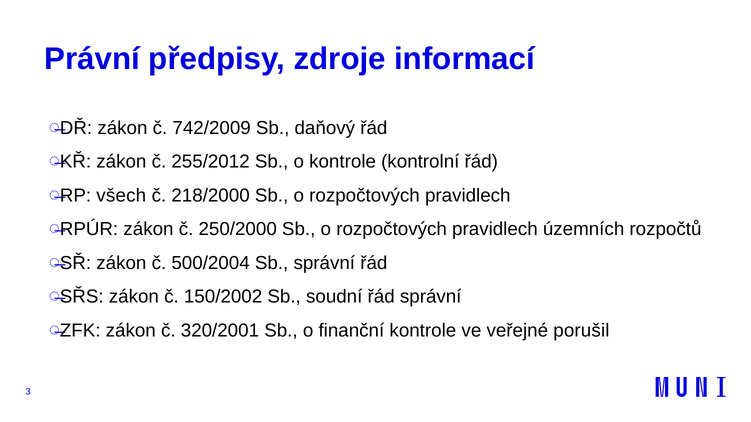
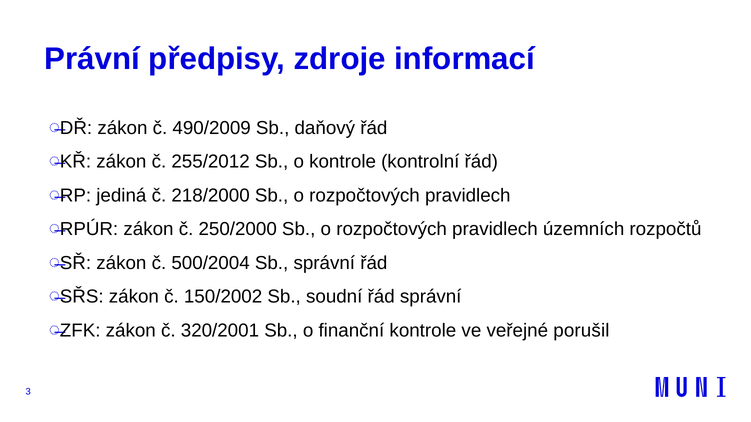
742/2009: 742/2009 -> 490/2009 (212, 128)
všech: všech -> jediná (121, 196)
